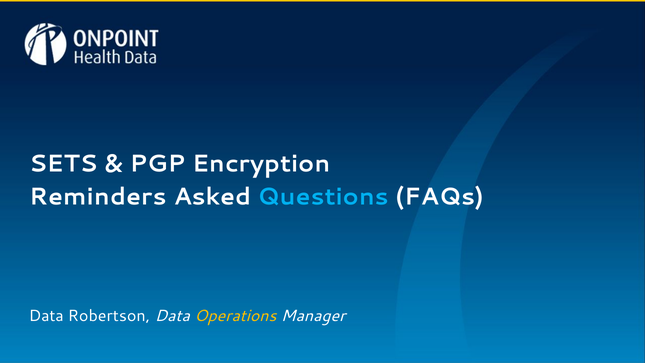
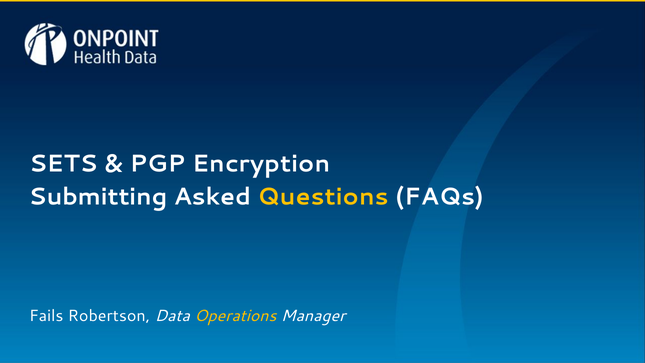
Reminders: Reminders -> Submitting (98, 197)
Questions colour: light blue -> yellow (323, 197)
Data: Data -> Fails (46, 316)
